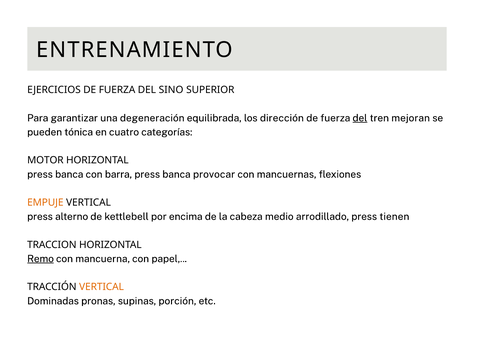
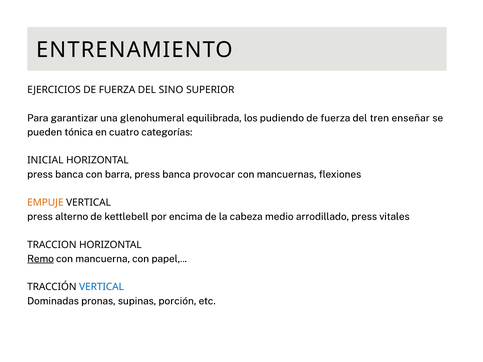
degeneración: degeneración -> glenohumeral (152, 118)
dirección: dirección -> pudiendo (282, 118)
del underline: present -> none (360, 118)
mejoran: mejoran -> enseñar (411, 118)
MOTOR: MOTOR -> INICIAL (45, 160)
tienen: tienen -> vitales (394, 217)
VERTICAL colour: orange -> blue (102, 287)
